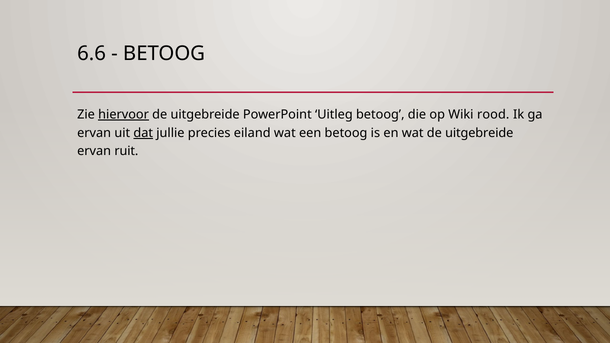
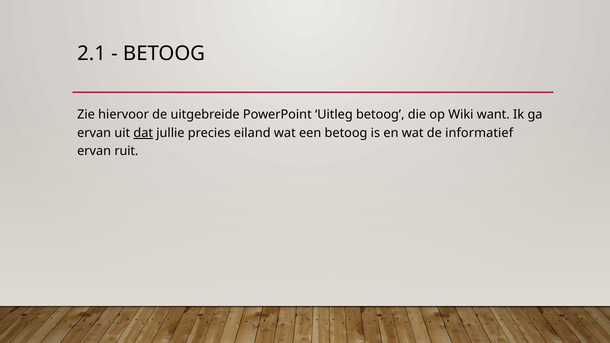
6.6: 6.6 -> 2.1 (92, 53)
hiervoor underline: present -> none (124, 115)
rood: rood -> want (493, 115)
wat de uitgebreide: uitgebreide -> informatief (479, 133)
